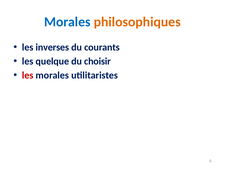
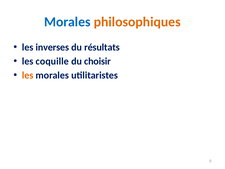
courants: courants -> résultats (102, 47)
quelque: quelque -> coquille (52, 61)
les colour: red -> orange (28, 75)
